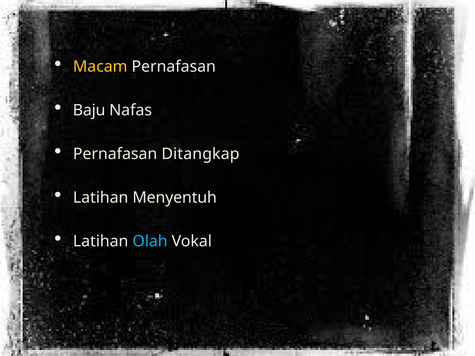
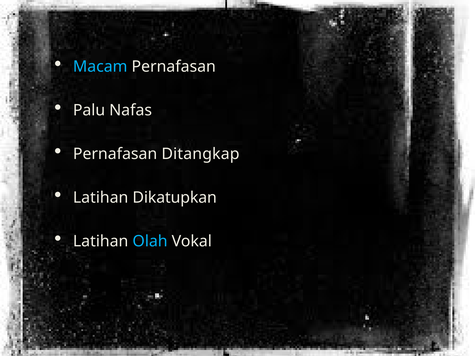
Macam colour: yellow -> light blue (100, 67)
Baju: Baju -> Palu (89, 110)
Menyentuh: Menyentuh -> Dikatupkan (175, 198)
